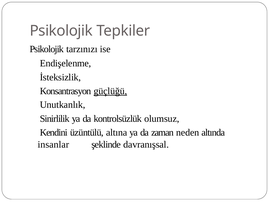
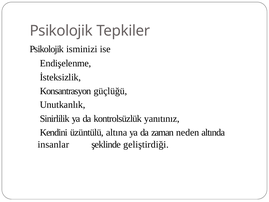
tarzınızı: tarzınızı -> isminizi (82, 49)
güçlüğü underline: present -> none (110, 91)
olumsuz: olumsuz -> yanıtınız (162, 119)
davranışsal: davranışsal -> geliştirdiği (146, 144)
